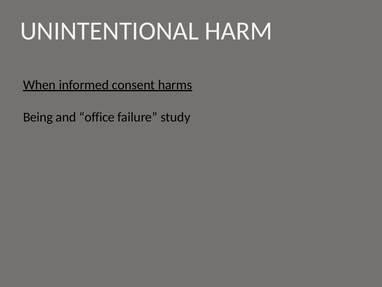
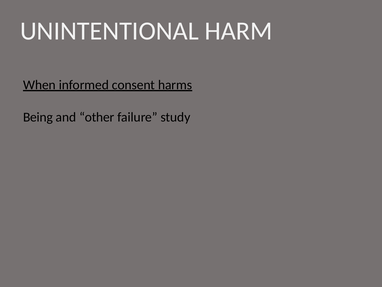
office: office -> other (97, 117)
